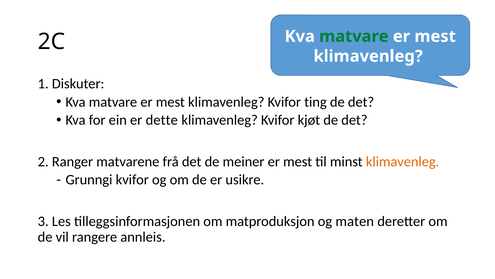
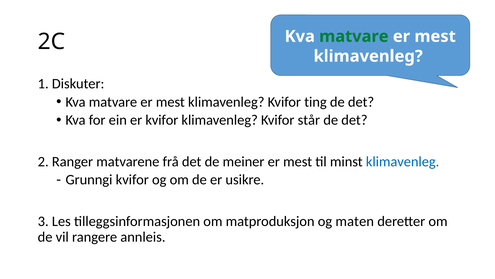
er dette: dette -> kvifor (162, 120)
kjøt: kjøt -> står (309, 120)
klimavenleg colour: orange -> blue (403, 161)
